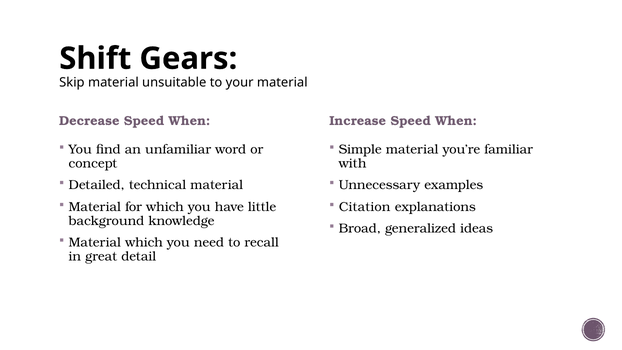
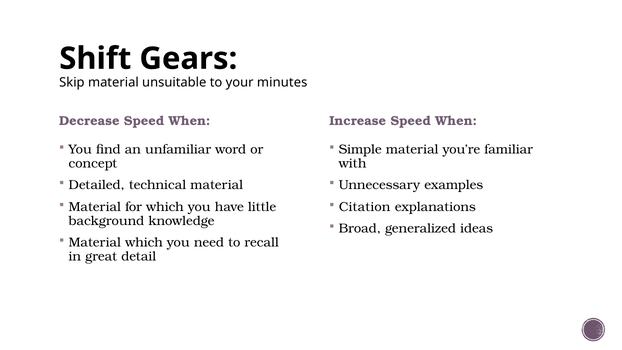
your material: material -> minutes (282, 82)
